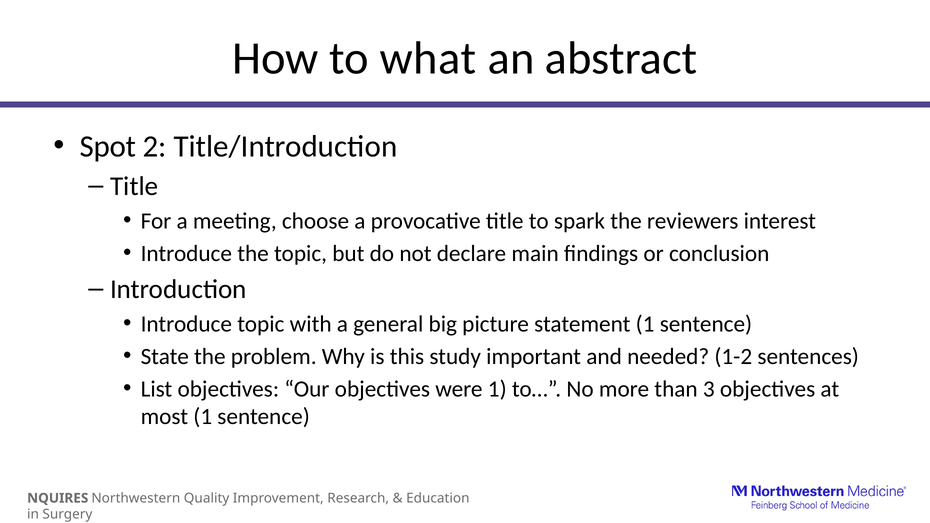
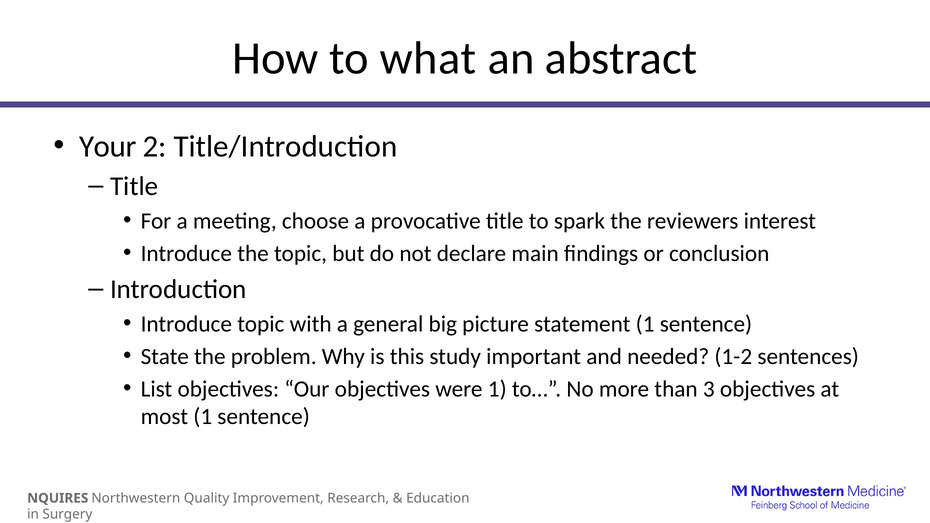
Spot: Spot -> Your (108, 146)
